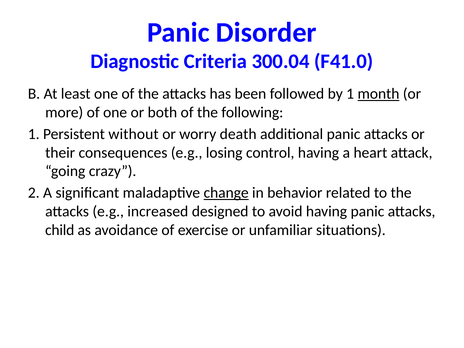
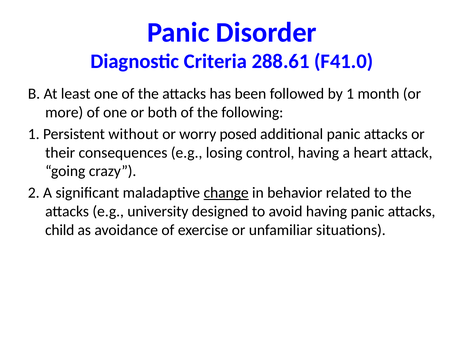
300.04: 300.04 -> 288.61 (281, 61)
month underline: present -> none (378, 94)
death: death -> posed (238, 134)
increased: increased -> university (158, 211)
